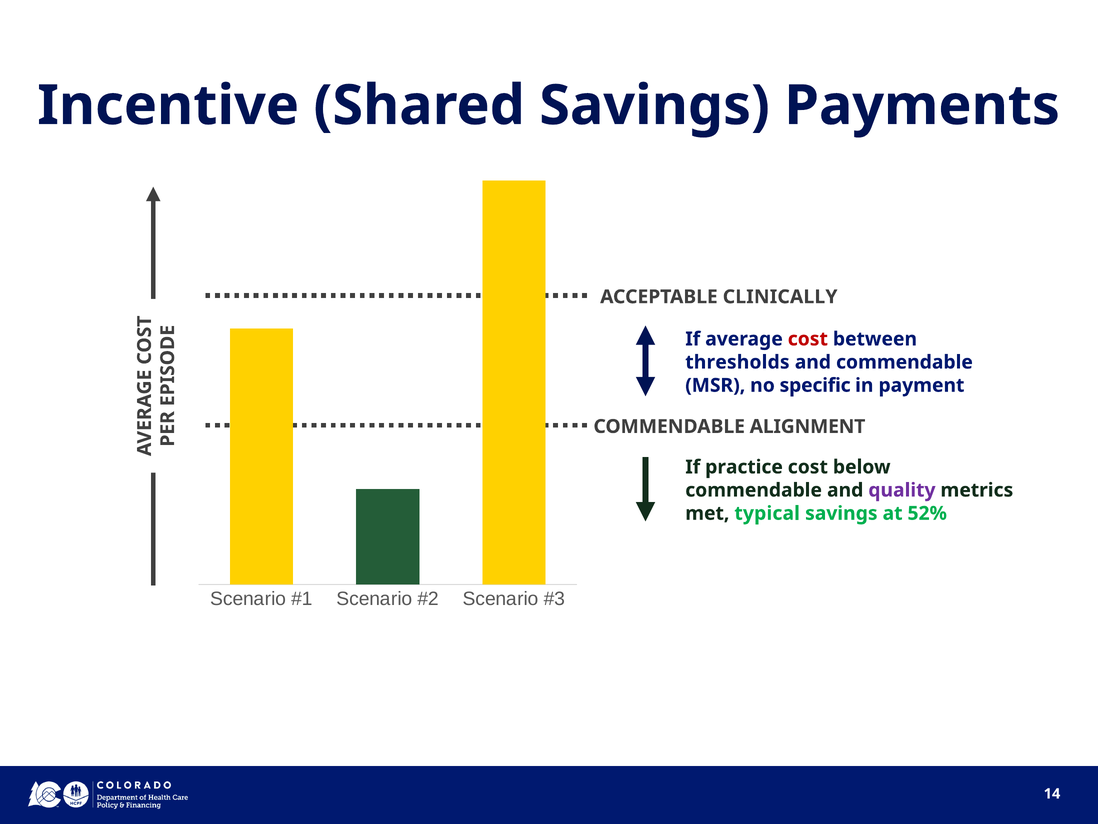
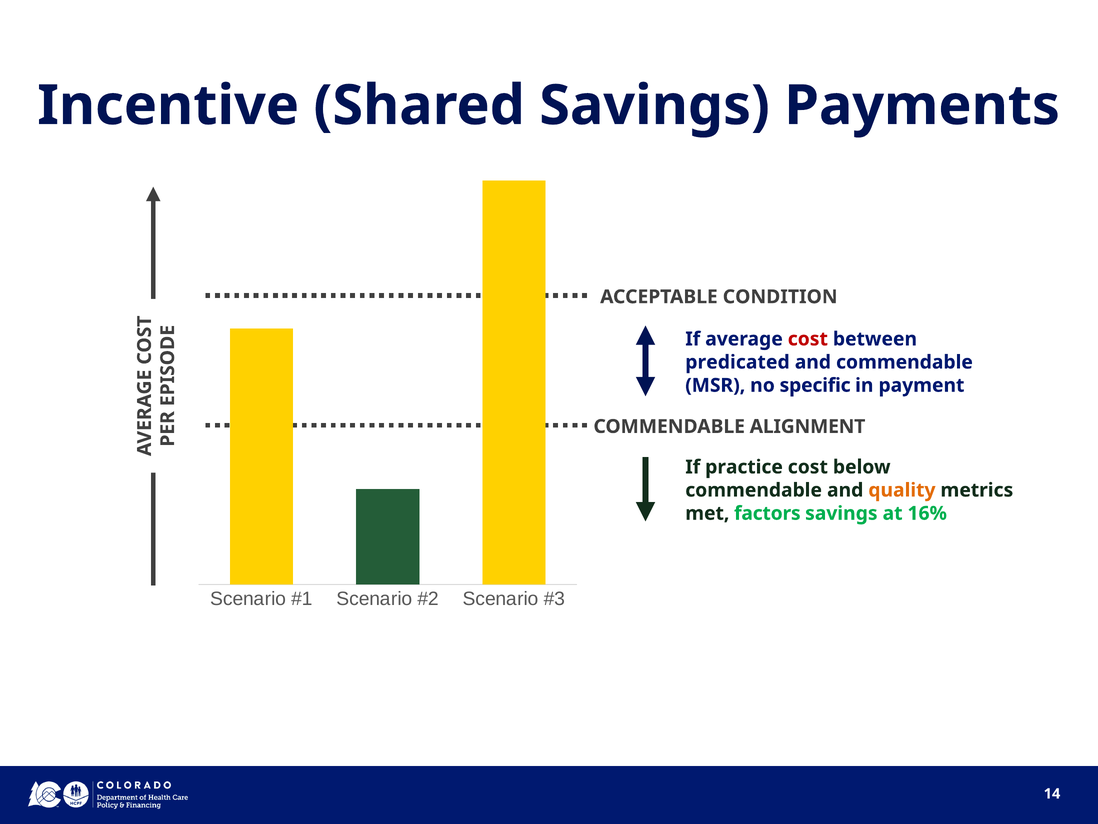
CLINICALLY: CLINICALLY -> CONDITION (780, 297)
thresholds: thresholds -> predicated (737, 362)
quality colour: purple -> orange (902, 490)
typical: typical -> factors (767, 513)
52%: 52% -> 16% (927, 513)
